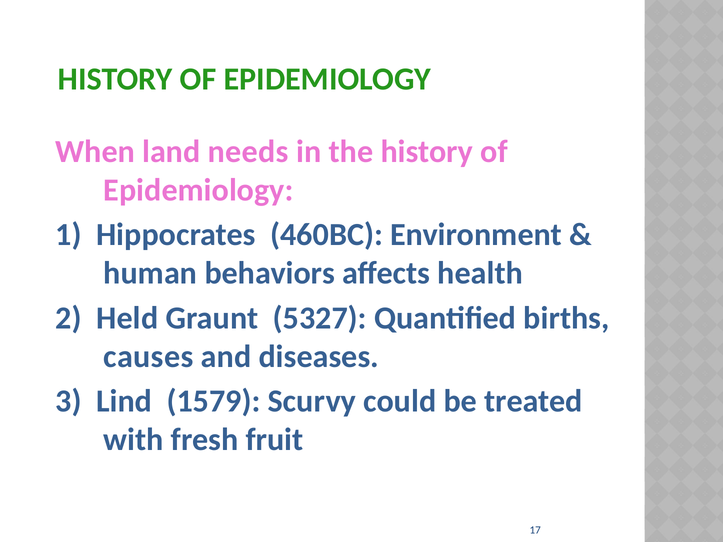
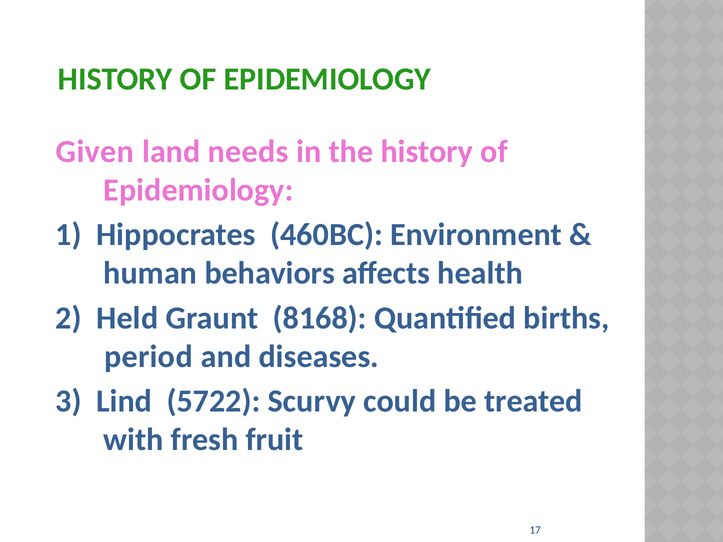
When: When -> Given (95, 152)
5327: 5327 -> 8168 (320, 318)
causes: causes -> period (148, 357)
1579: 1579 -> 5722 (214, 401)
